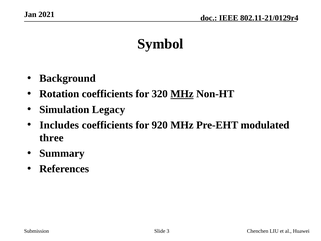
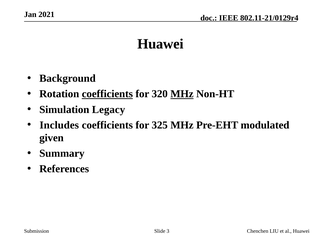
Symbol: Symbol -> Huawei (160, 44)
coefficients underline: none -> present (107, 94)
920: 920 -> 325 (160, 125)
three: three -> given (52, 138)
